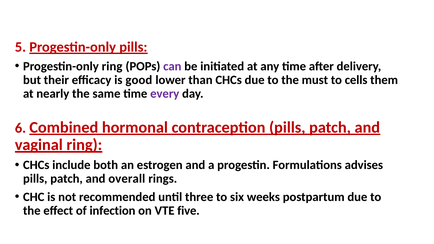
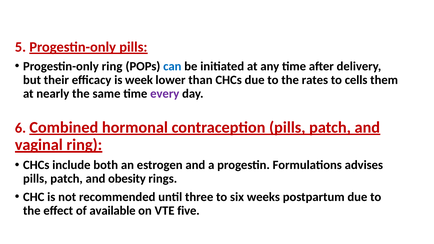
can colour: purple -> blue (172, 66)
good: good -> week (139, 80)
must: must -> rates (315, 80)
overall: overall -> obesity (127, 179)
infection: infection -> available (113, 211)
